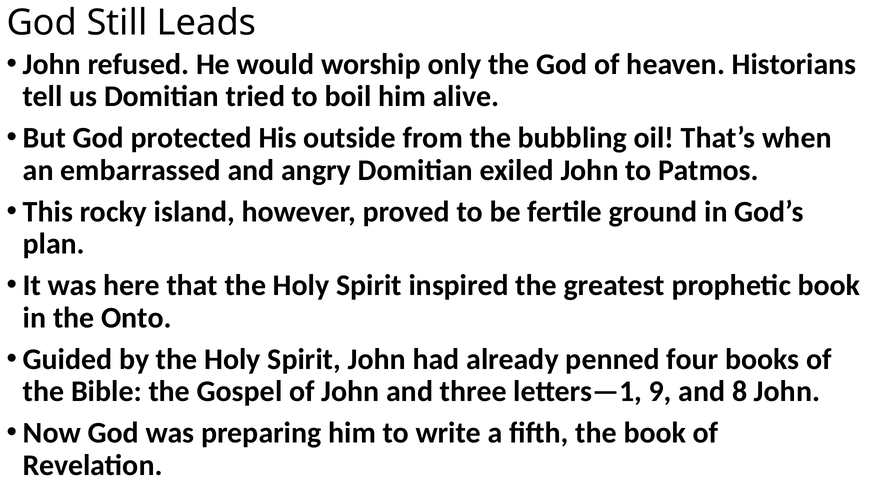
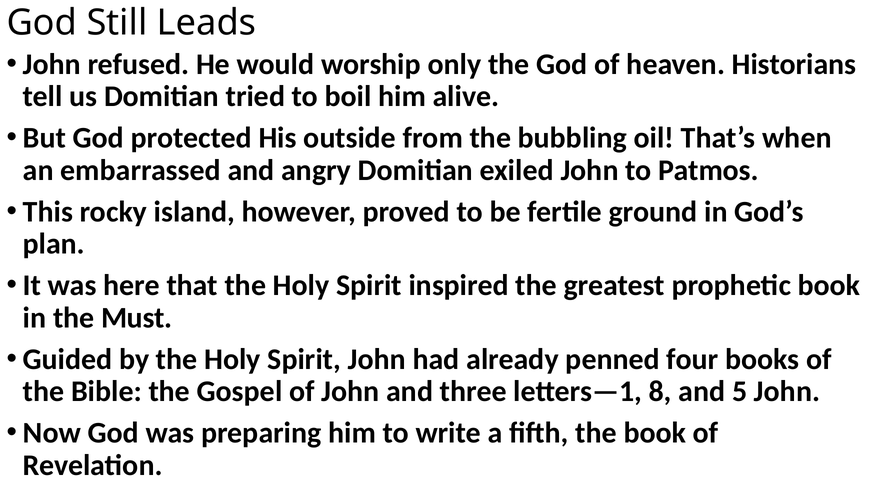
Onto: Onto -> Must (137, 318)
9: 9 -> 8 (660, 391)
8: 8 -> 5 (740, 391)
